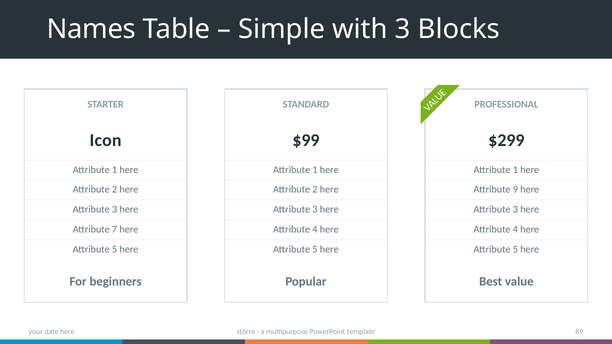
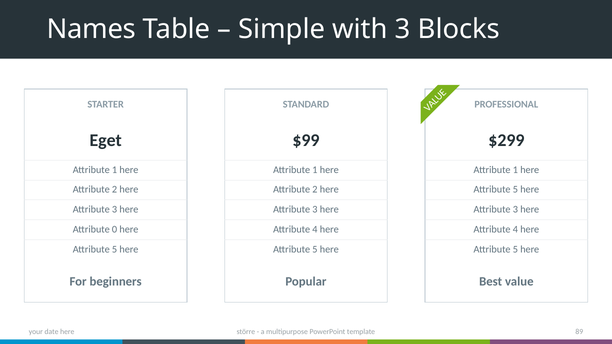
Icon: Icon -> Eget (106, 140)
2 here Attribute 9: 9 -> 5 (515, 190)
7: 7 -> 0 (115, 230)
